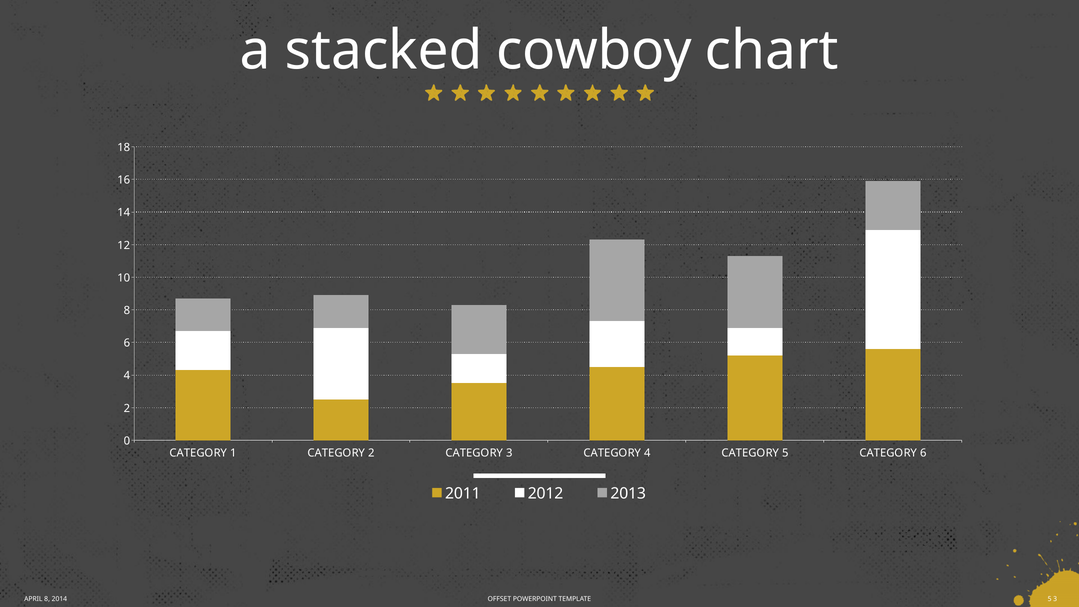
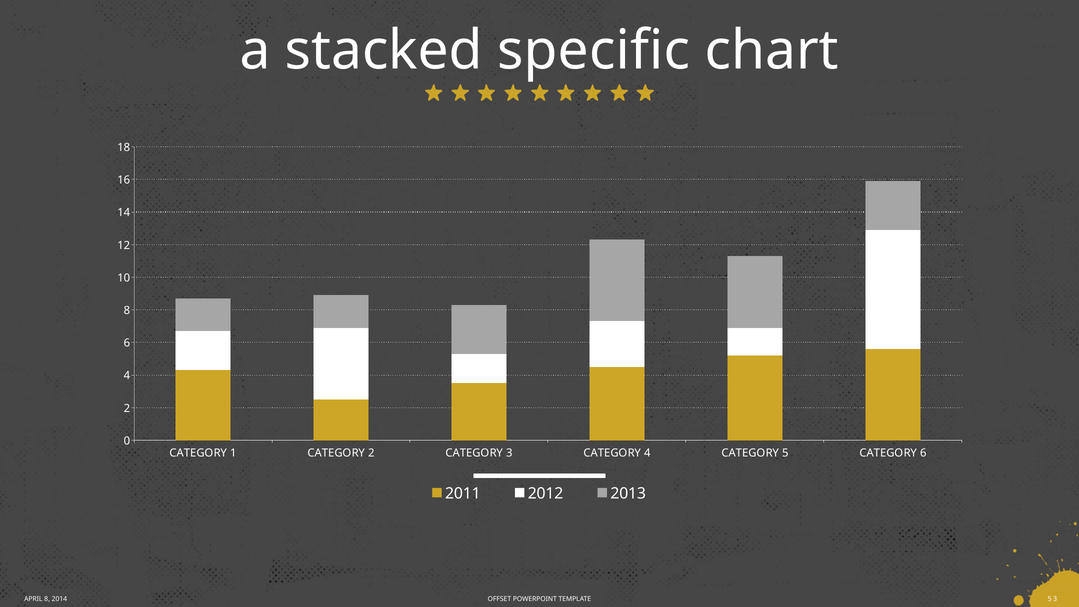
cowboy: cowboy -> specific (594, 51)
